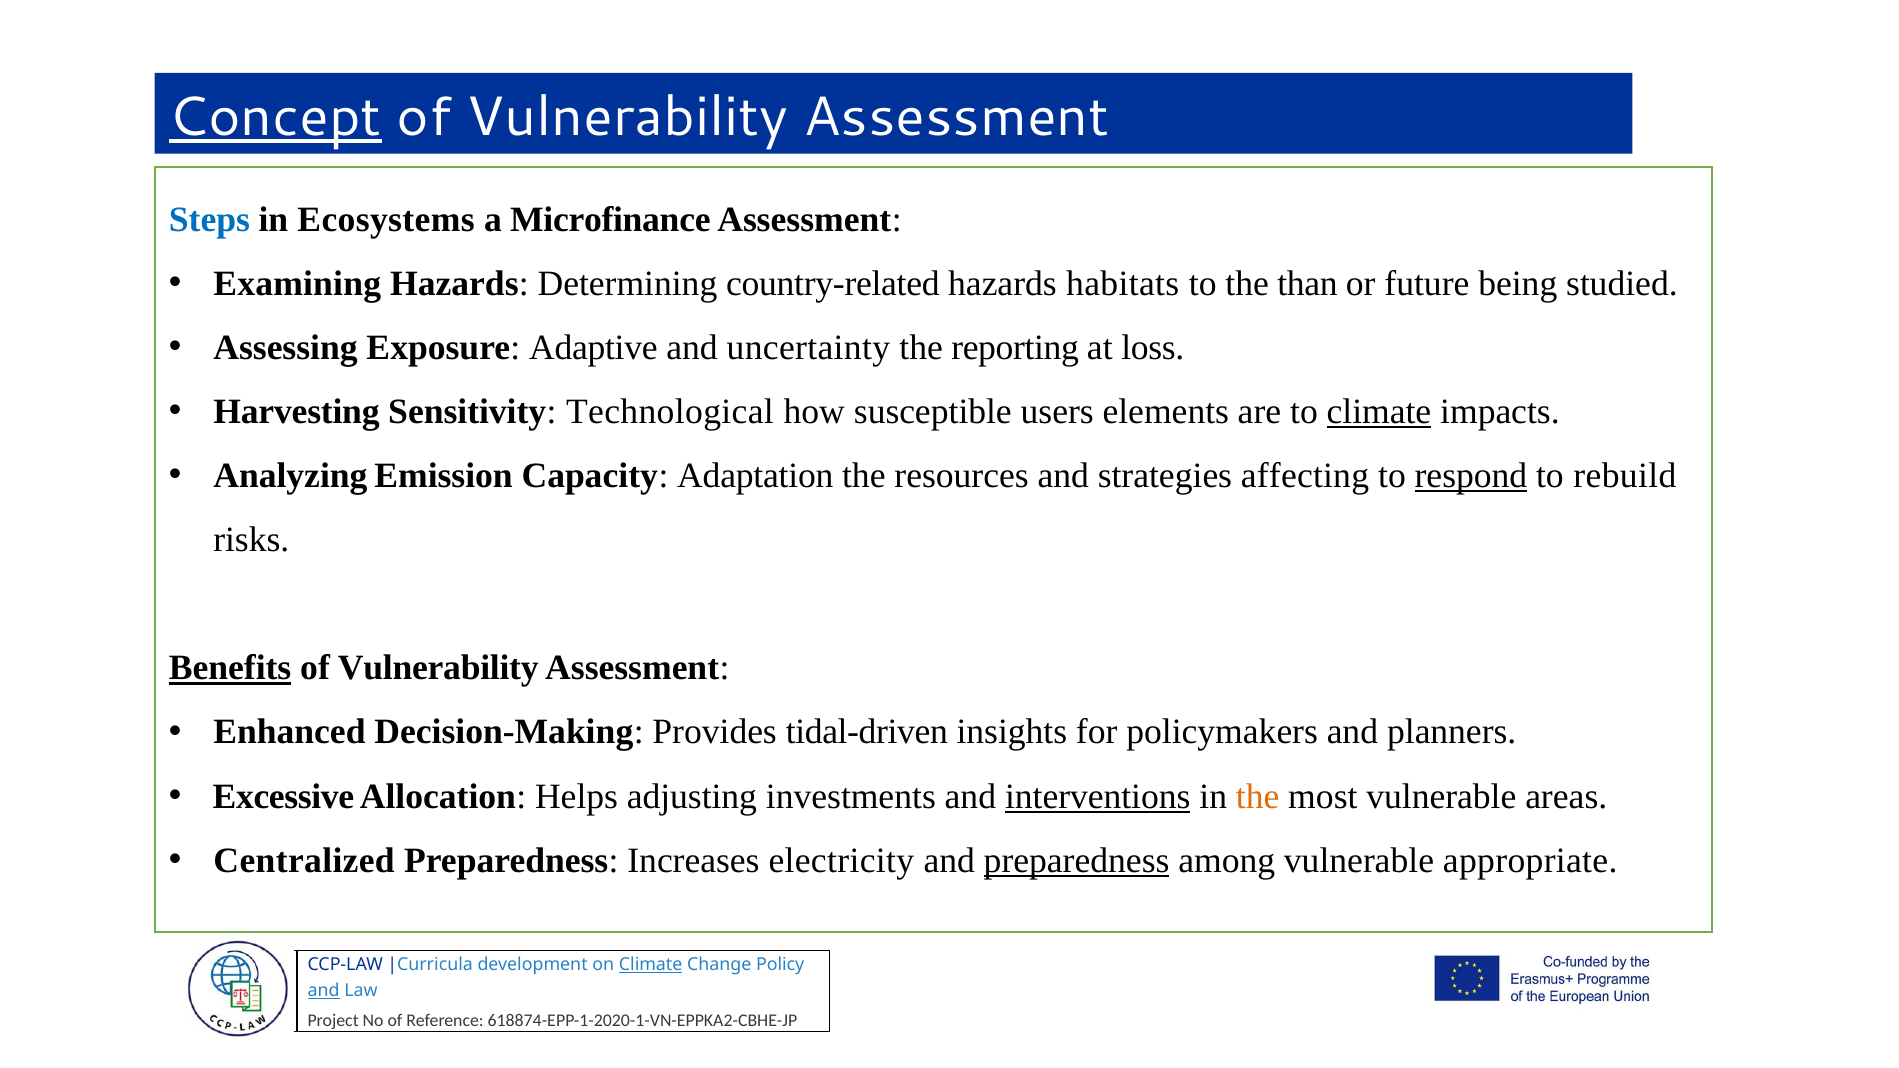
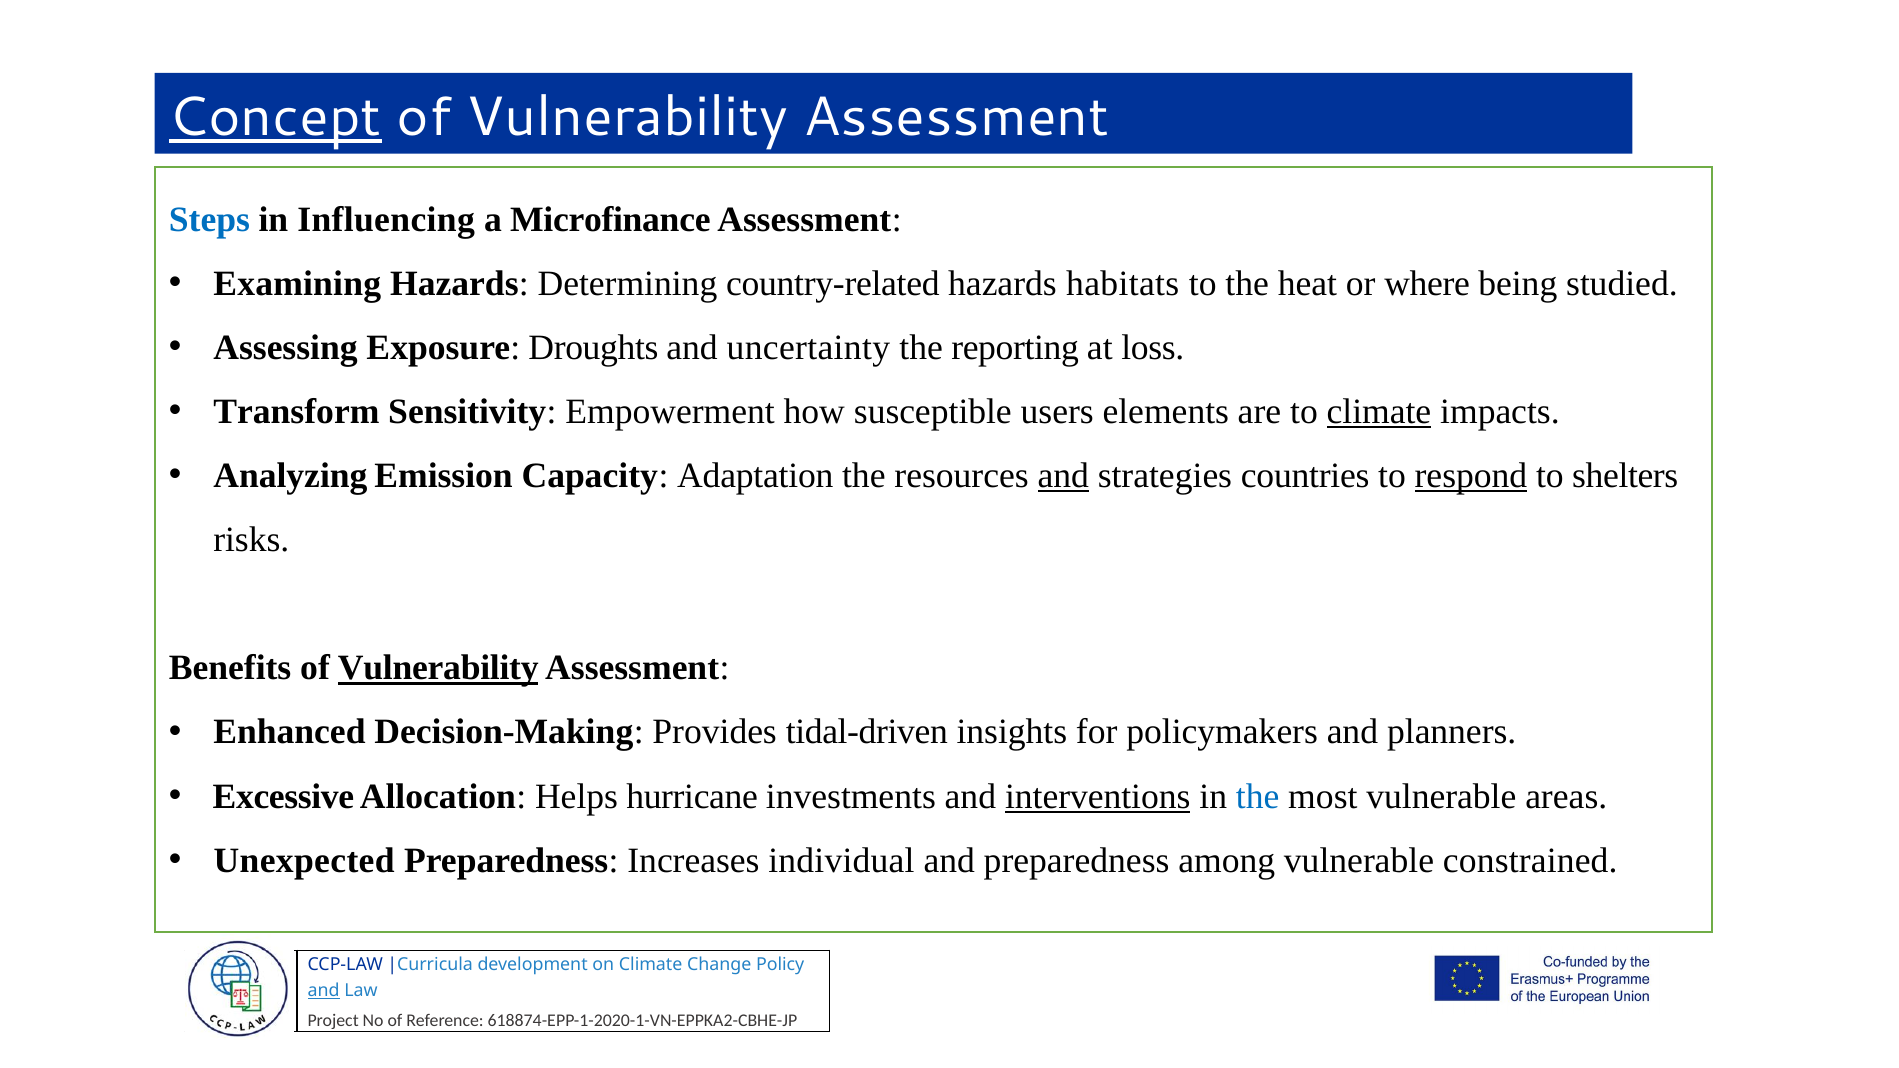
Ecosystems: Ecosystems -> Influencing (386, 220)
than: than -> heat (1307, 284)
future: future -> where (1427, 284)
Adaptive: Adaptive -> Droughts (593, 348)
Harvesting: Harvesting -> Transform (296, 412)
Technological: Technological -> Empowerment (670, 412)
and underline: none -> present (1063, 476)
affecting: affecting -> countries (1305, 476)
rebuild: rebuild -> shelters (1625, 476)
Benefits underline: present -> none (230, 668)
Vulnerability underline: none -> present (438, 668)
adjusting: adjusting -> hurricane (692, 796)
the colour: orange -> blue (1258, 796)
Centralized: Centralized -> Unexpected (304, 861)
electricity: electricity -> individual (841, 861)
preparedness underline: present -> none (1077, 861)
appropriate: appropriate -> constrained (1530, 861)
Climate underline: present -> none (651, 965)
